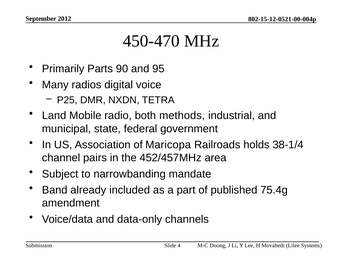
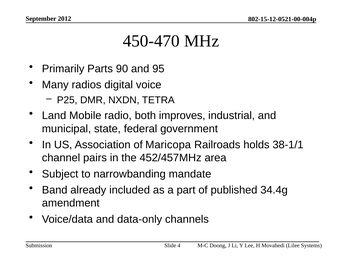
methods: methods -> improves (182, 116)
38-1/4: 38-1/4 -> 38-1/1 (288, 145)
75.4g: 75.4g -> 34.4g (274, 190)
